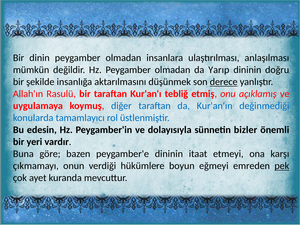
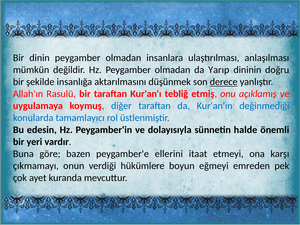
bizler: bizler -> halde (246, 130)
peygamber'e dininin: dininin -> ellerini (169, 154)
pek underline: present -> none (282, 166)
